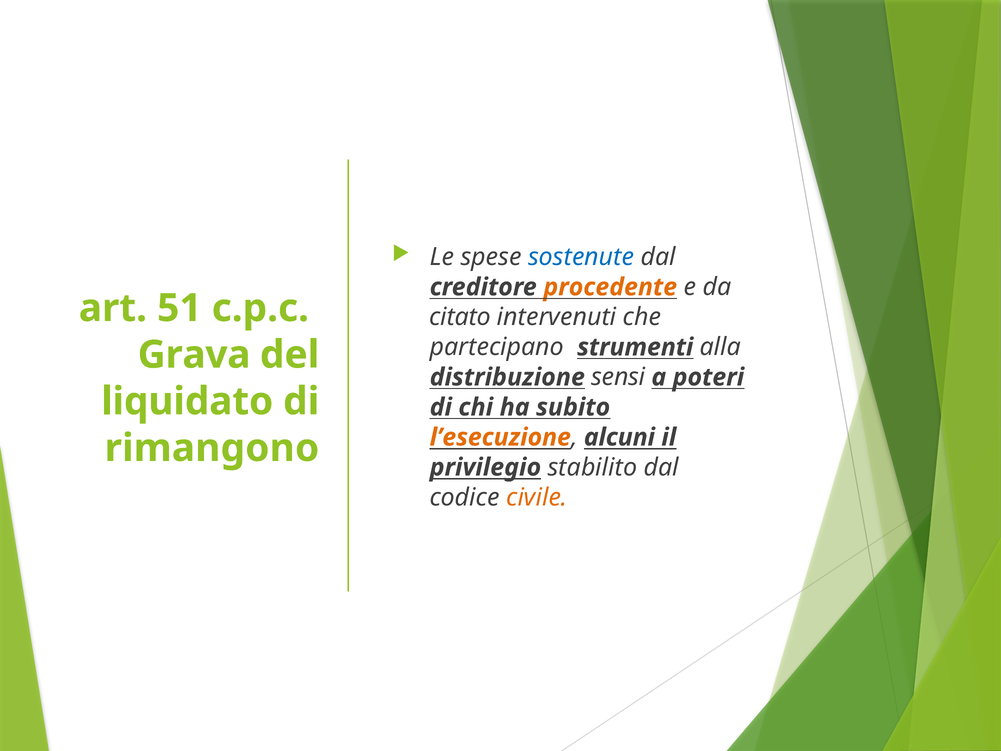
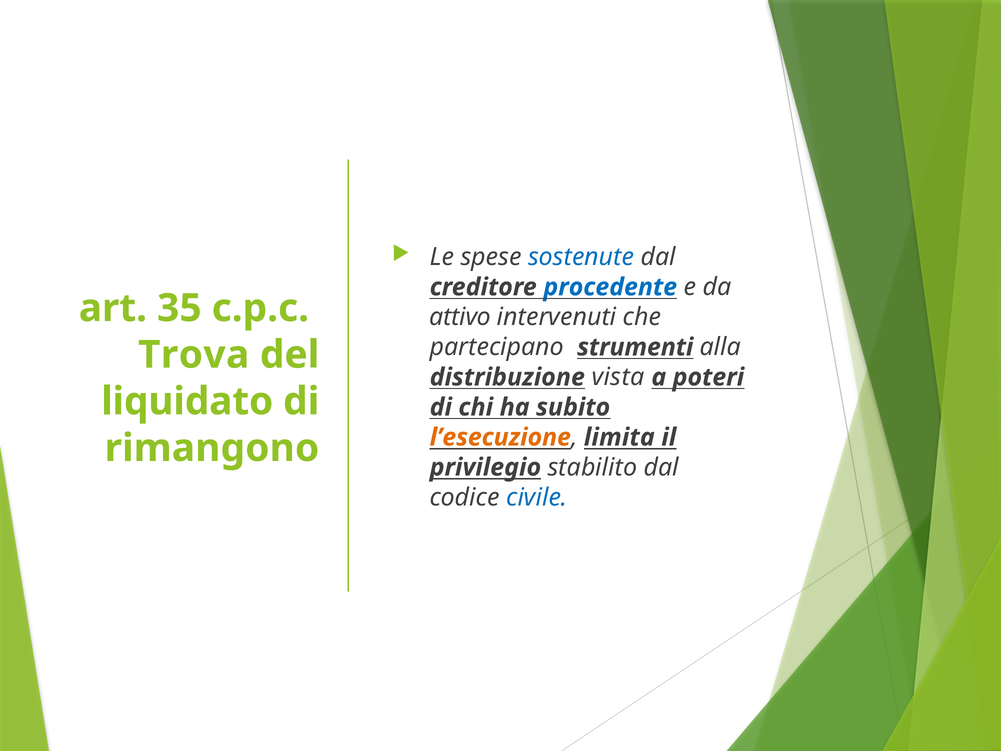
procedente colour: orange -> blue (610, 287)
51: 51 -> 35 (179, 308)
citato: citato -> attivo (460, 317)
Grava: Grava -> Trova (194, 355)
sensi: sensi -> vista (618, 377)
alcuni: alcuni -> limita (619, 437)
civile colour: orange -> blue (537, 497)
